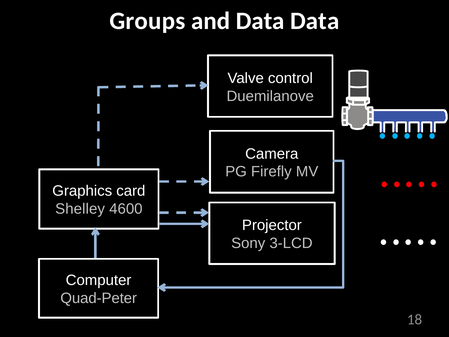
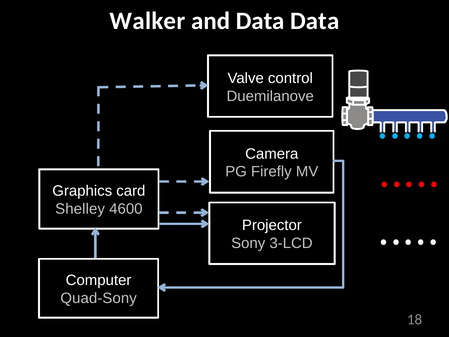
Groups: Groups -> Walker (147, 21)
Quad-Peter: Quad-Peter -> Quad-Sony (99, 298)
